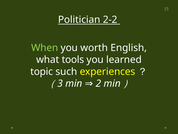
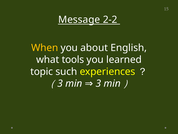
Politician: Politician -> Message (79, 20)
When colour: light green -> yellow (45, 48)
worth: worth -> about (94, 48)
min 2: 2 -> 3 (98, 83)
